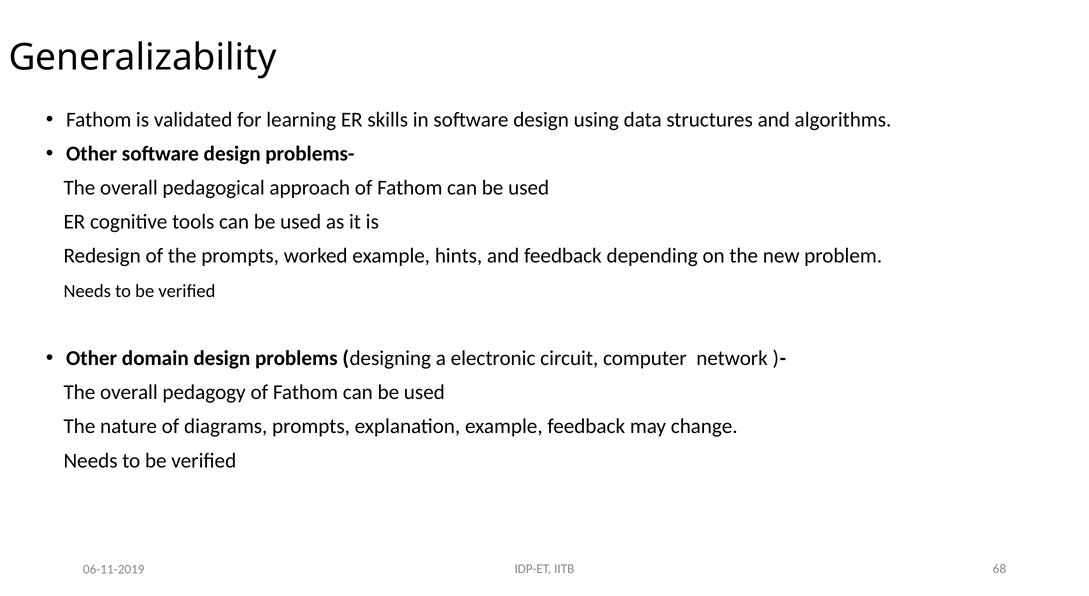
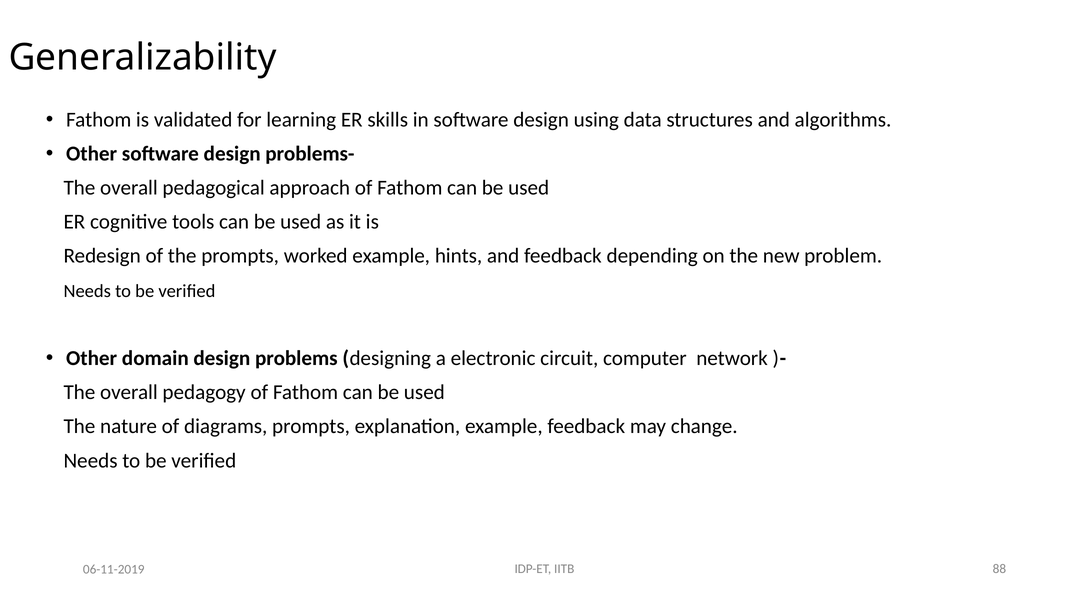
68: 68 -> 88 (999, 569)
